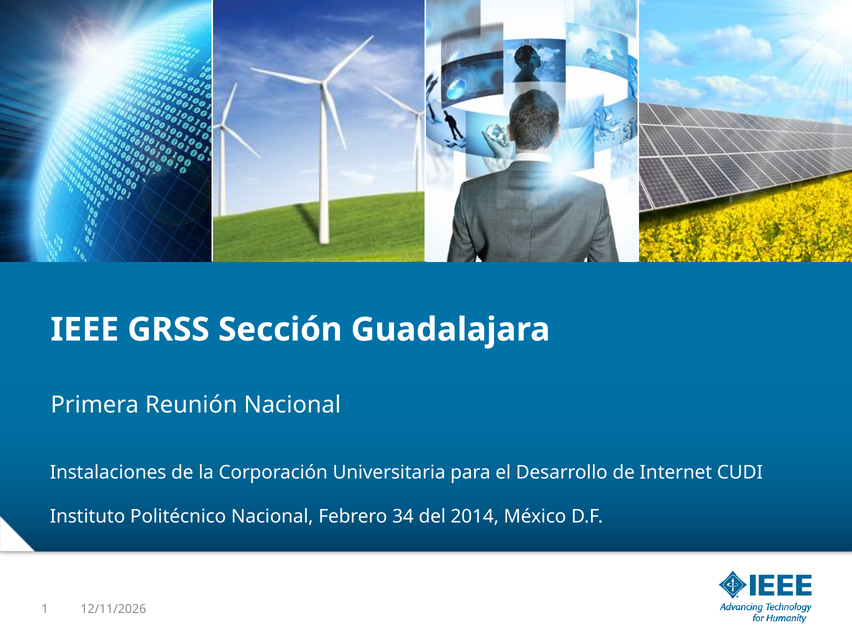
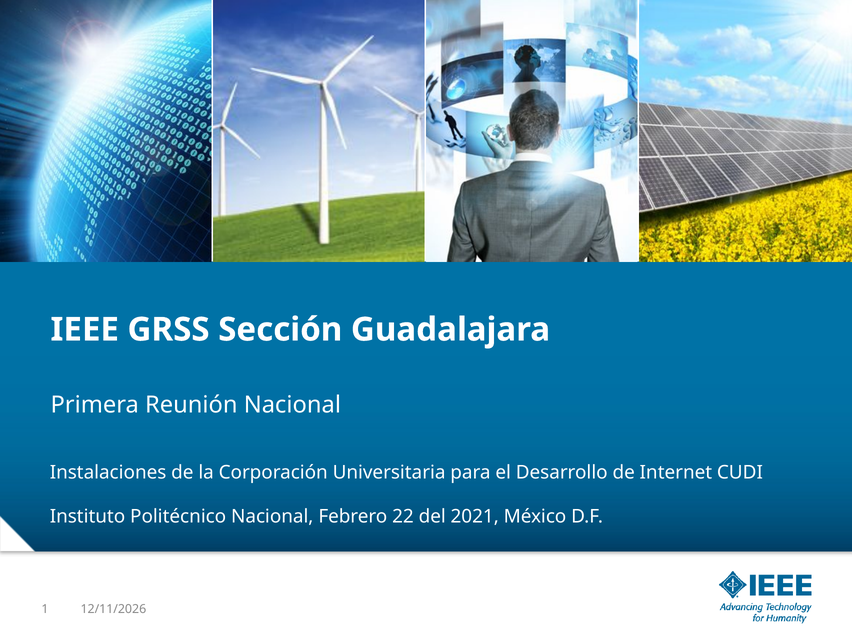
34: 34 -> 22 (403, 516)
2014: 2014 -> 2021 (475, 516)
